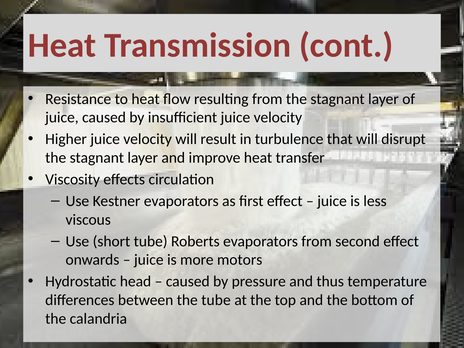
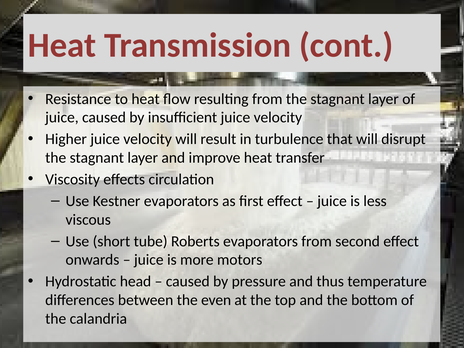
the tube: tube -> even (216, 300)
